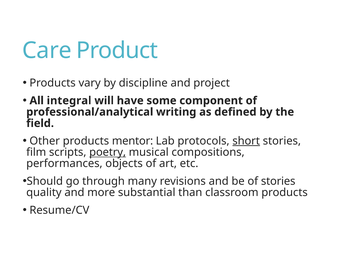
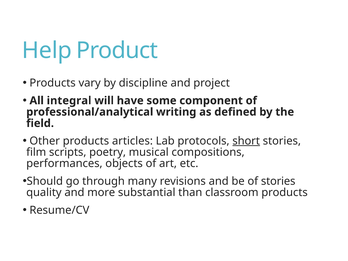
Care: Care -> Help (47, 50)
mentor: mentor -> articles (132, 141)
poetry underline: present -> none (108, 152)
